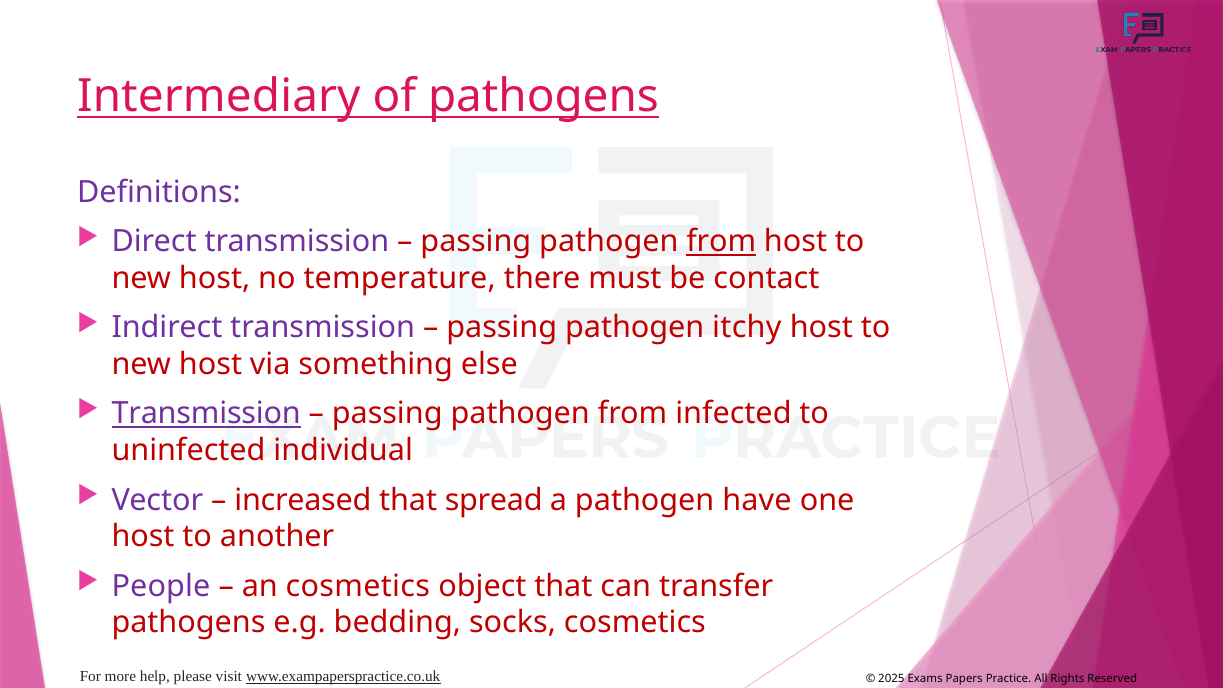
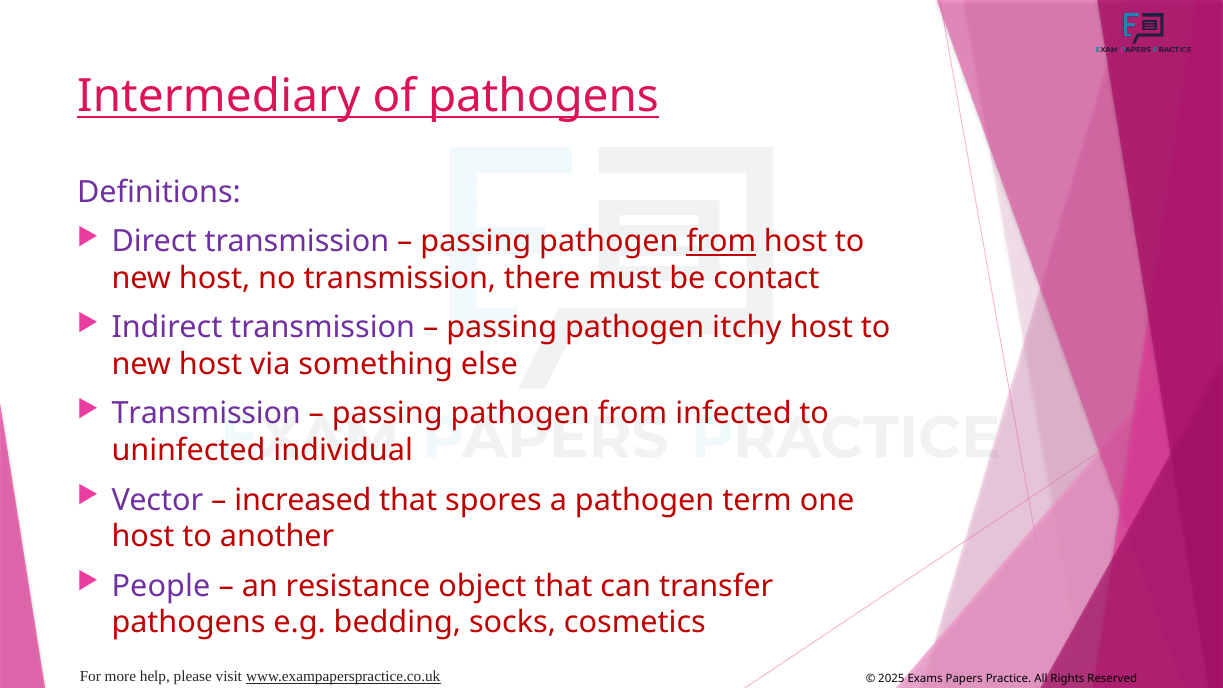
no temperature: temperature -> transmission (400, 278)
Transmission underline: present -> none (206, 414)
spread: spread -> spores (494, 500)
have: have -> term (757, 500)
an cosmetics: cosmetics -> resistance (358, 586)
